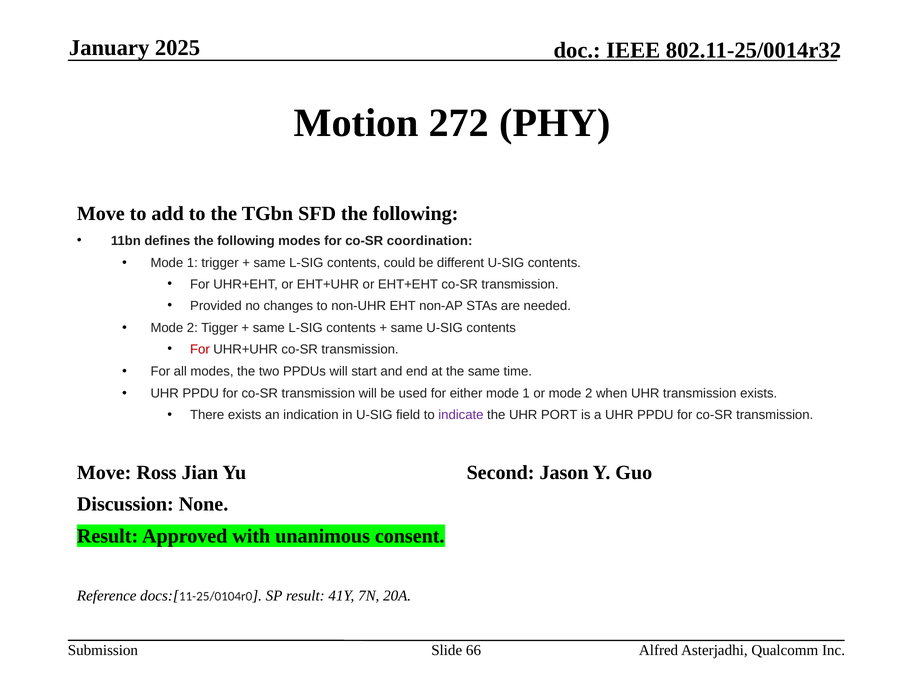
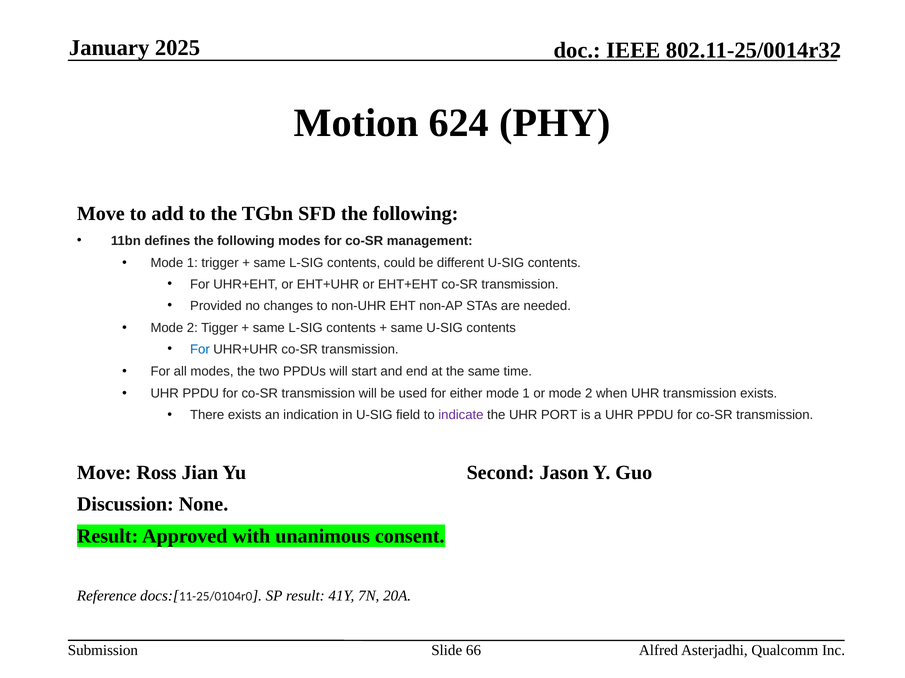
272: 272 -> 624 (459, 123)
coordination: coordination -> management (430, 241)
For colour: red -> blue (200, 350)
